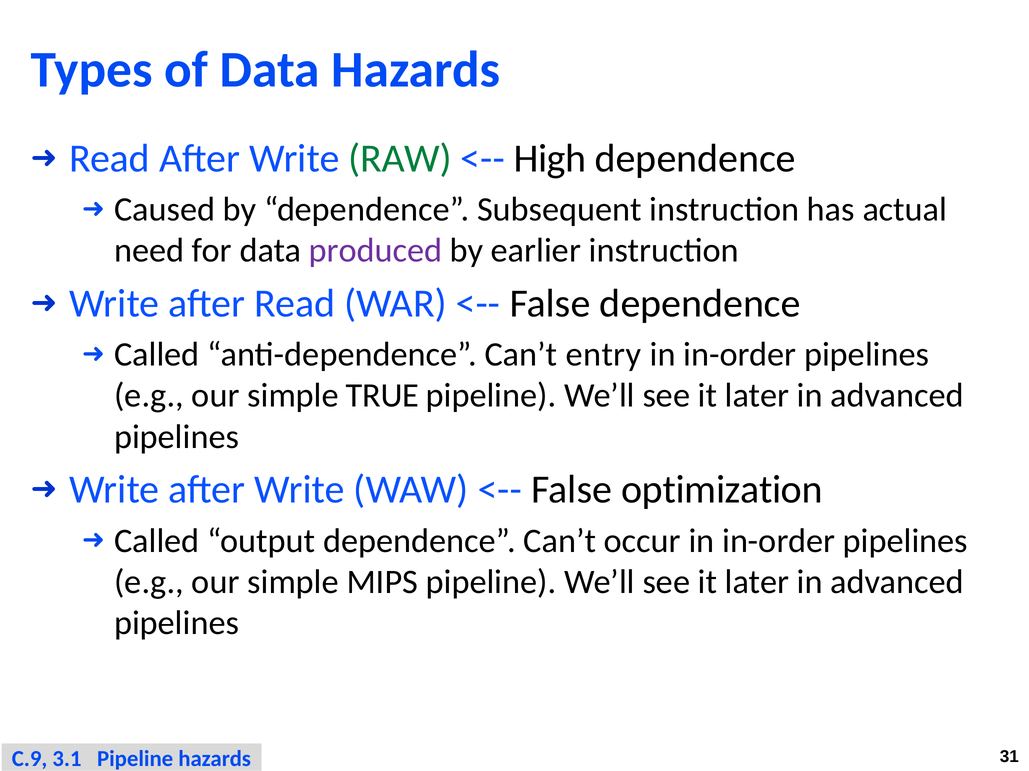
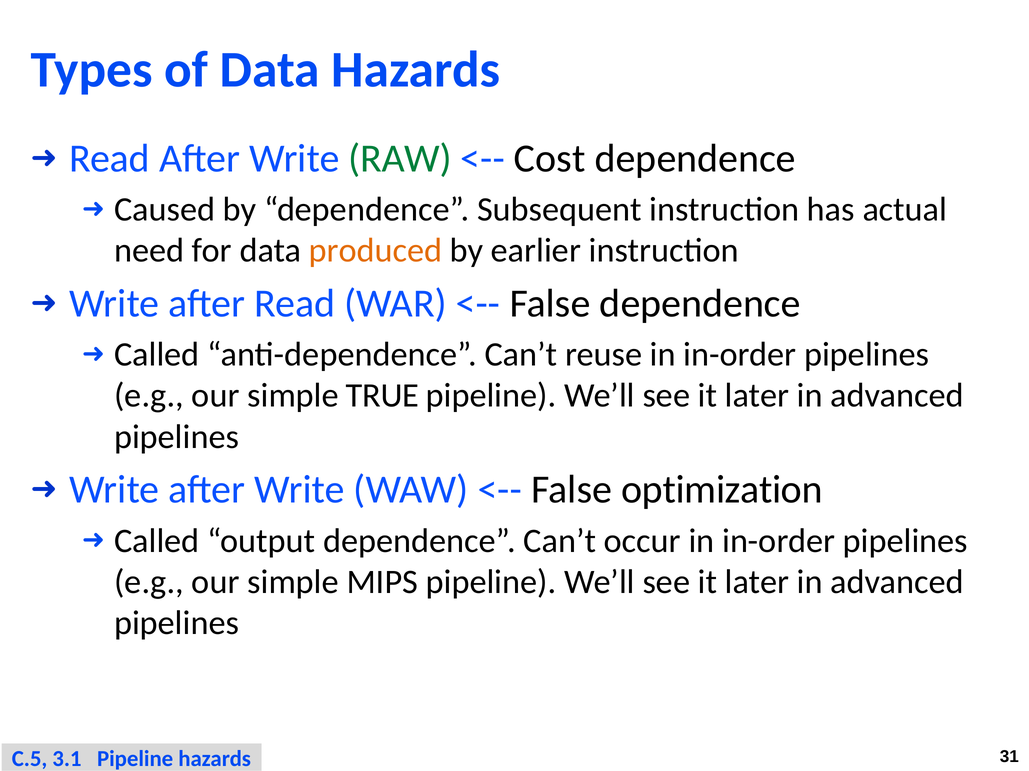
High: High -> Cost (550, 159)
produced colour: purple -> orange (376, 251)
entry: entry -> reuse (604, 355)
C.9: C.9 -> C.5 (30, 759)
